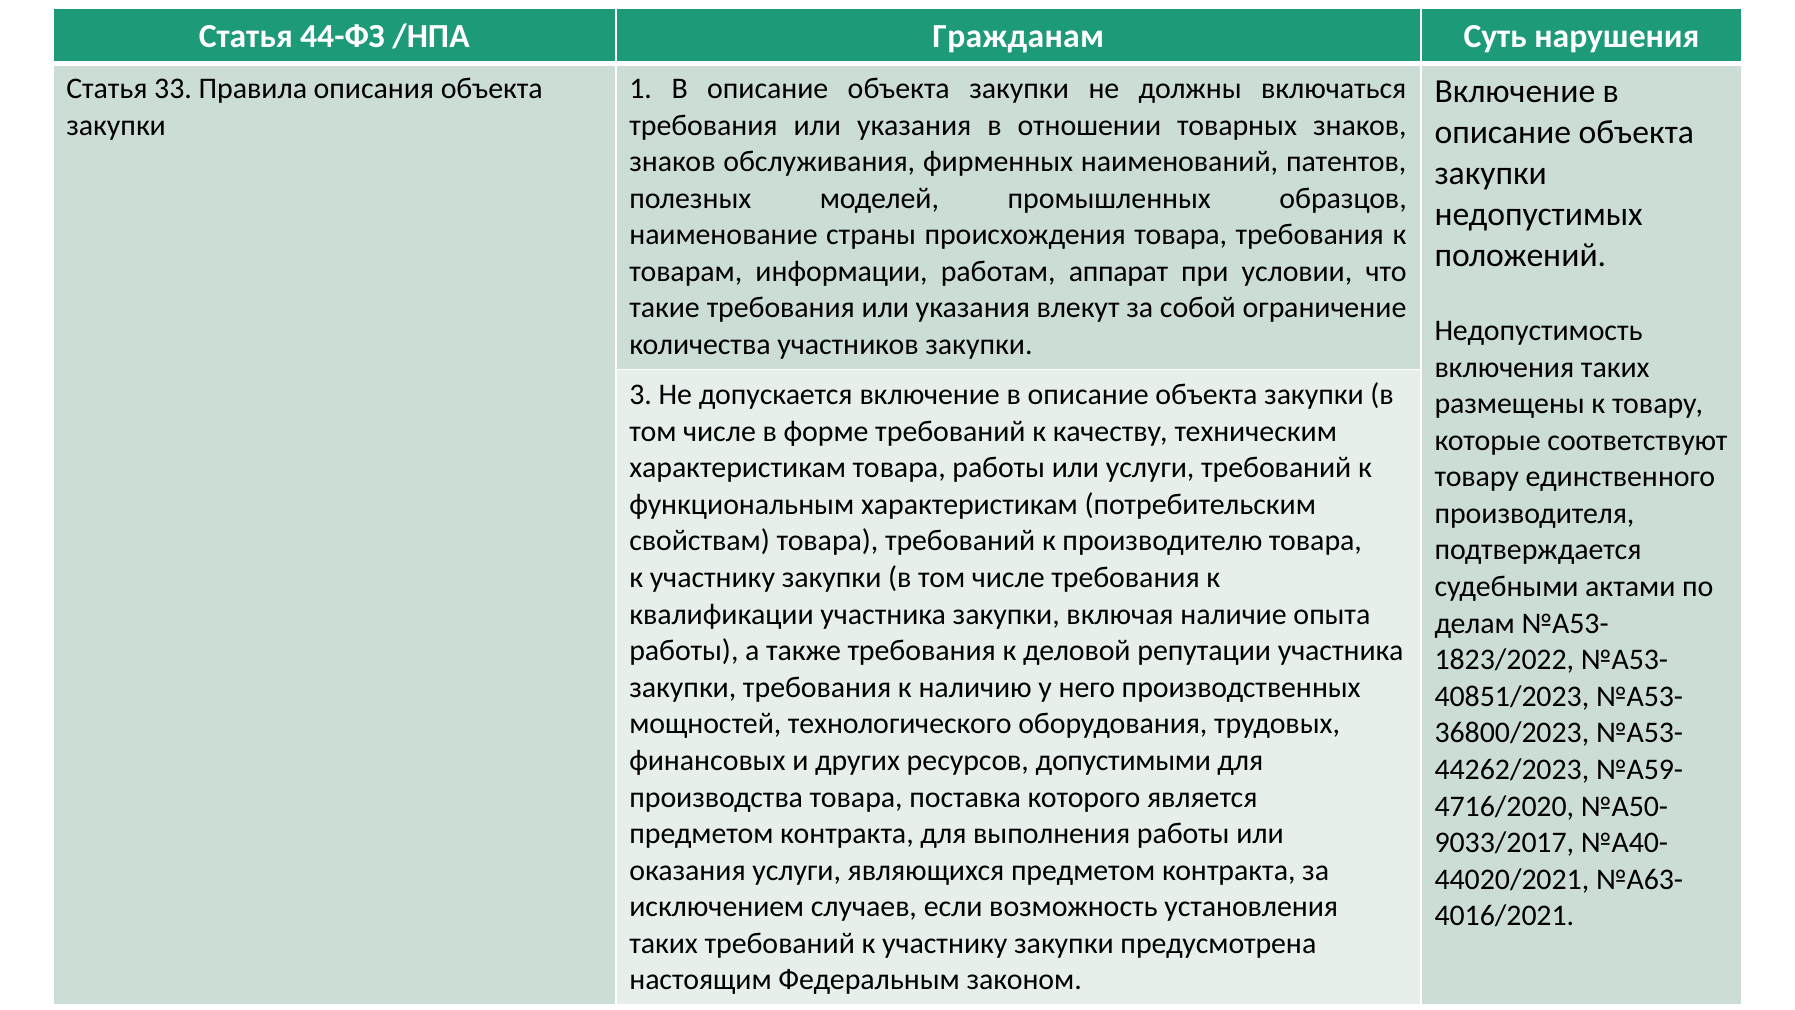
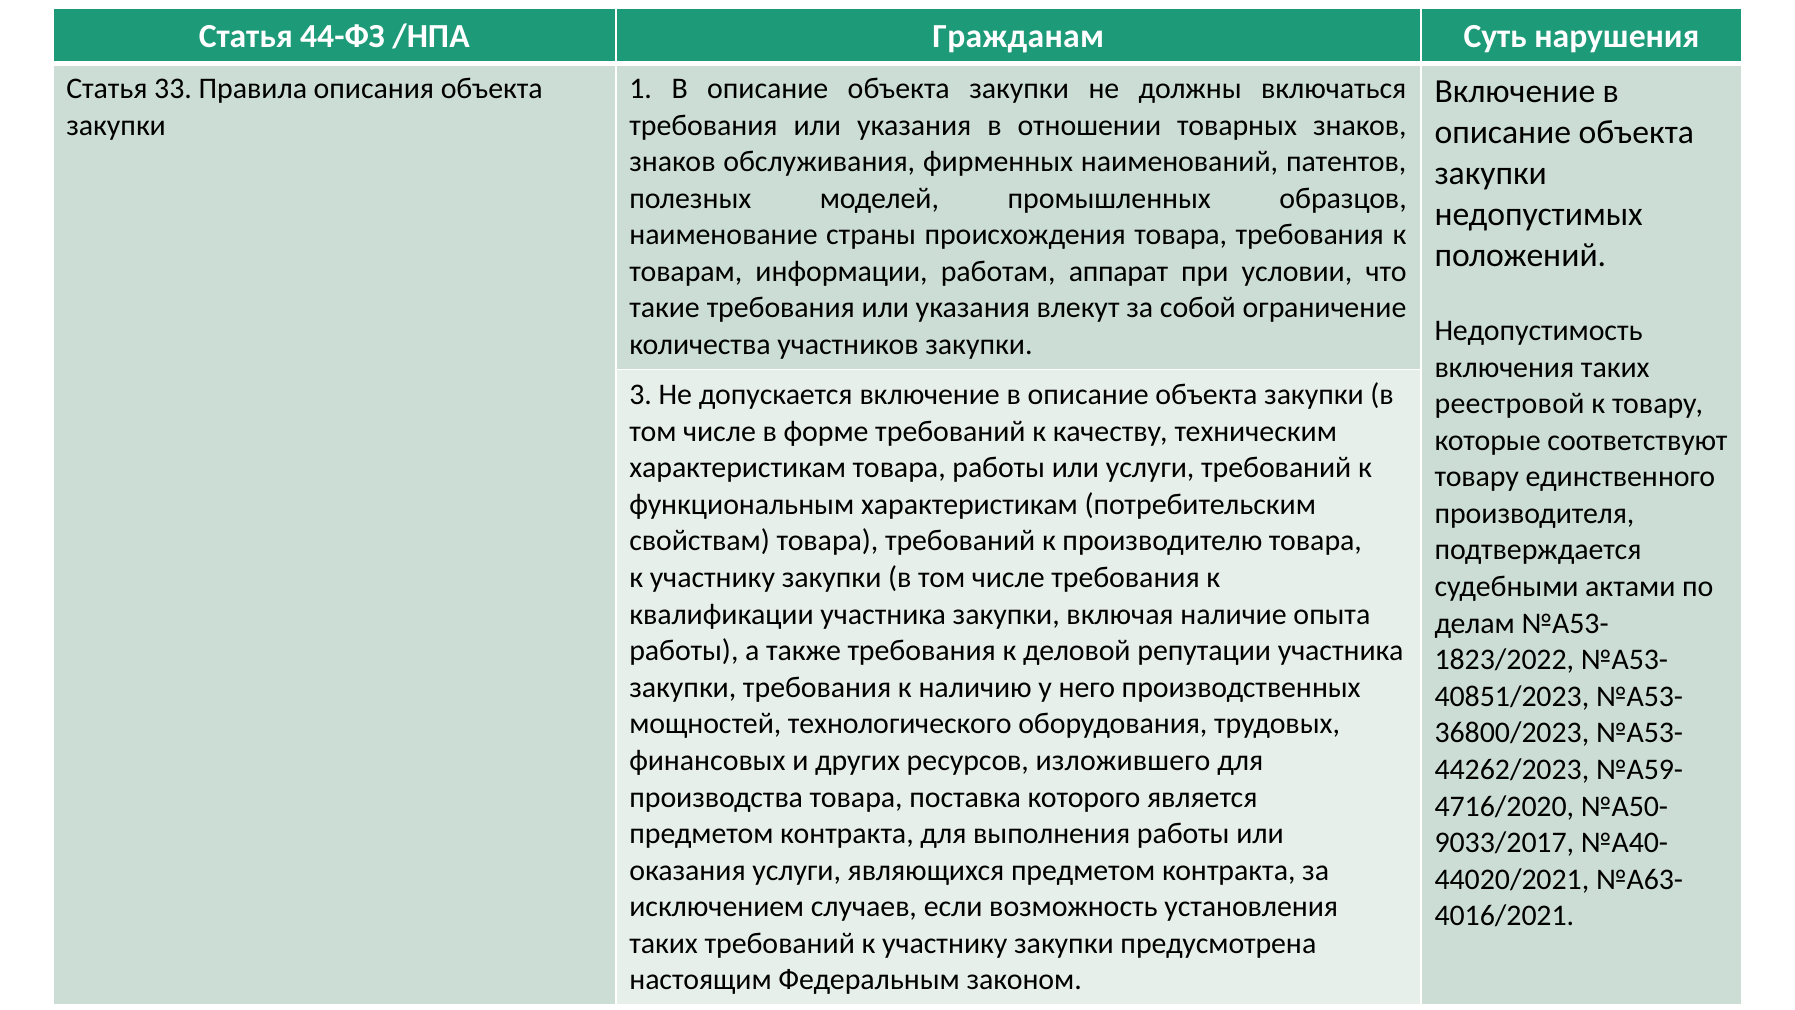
размещены: размещены -> реестровой (1510, 404)
допустимыми: допустимыми -> изложившего (1123, 760)
